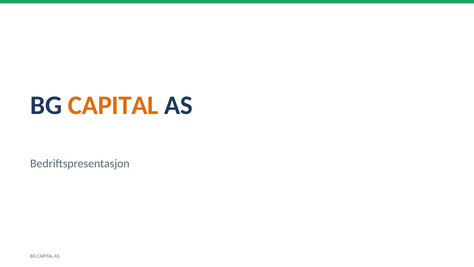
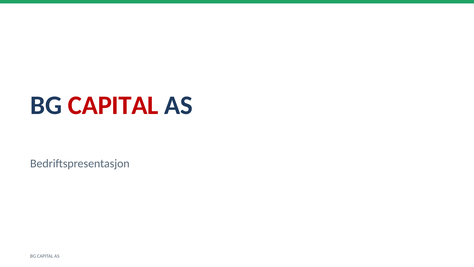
CAPITAL colour: orange -> red (113, 105)
